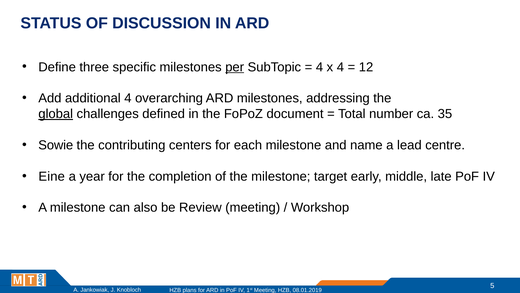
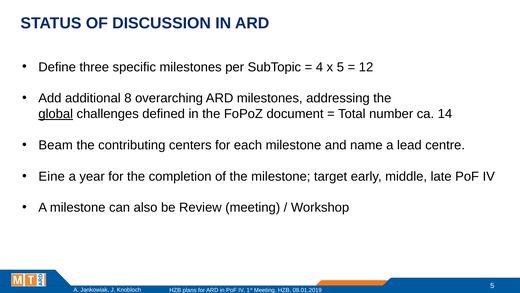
per underline: present -> none (235, 67)
x 4: 4 -> 5 (340, 67)
additional 4: 4 -> 8 (128, 98)
35: 35 -> 14 (445, 114)
Sowie: Sowie -> Beam (56, 145)
